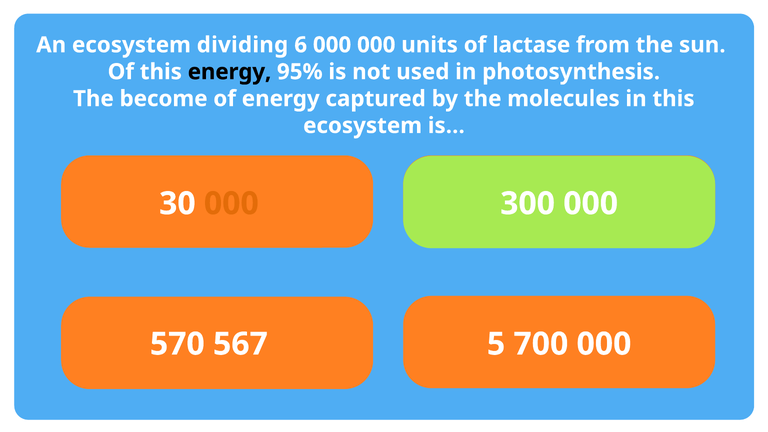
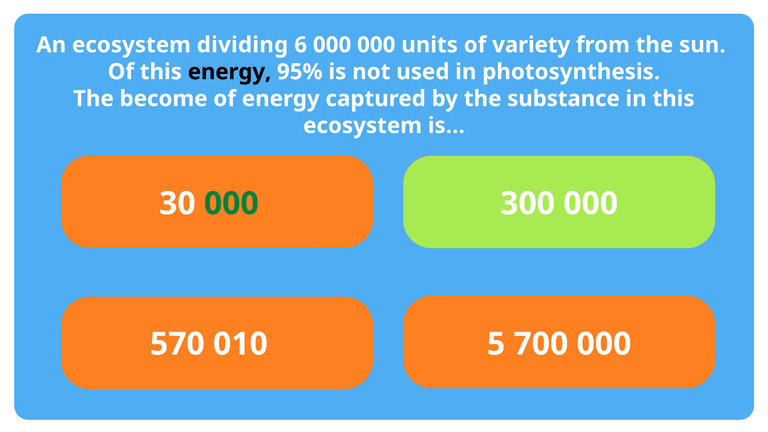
lactase: lactase -> variety (531, 45)
molecules: molecules -> substance (564, 99)
000 colour: orange -> green (231, 204)
567: 567 -> 010 (240, 344)
